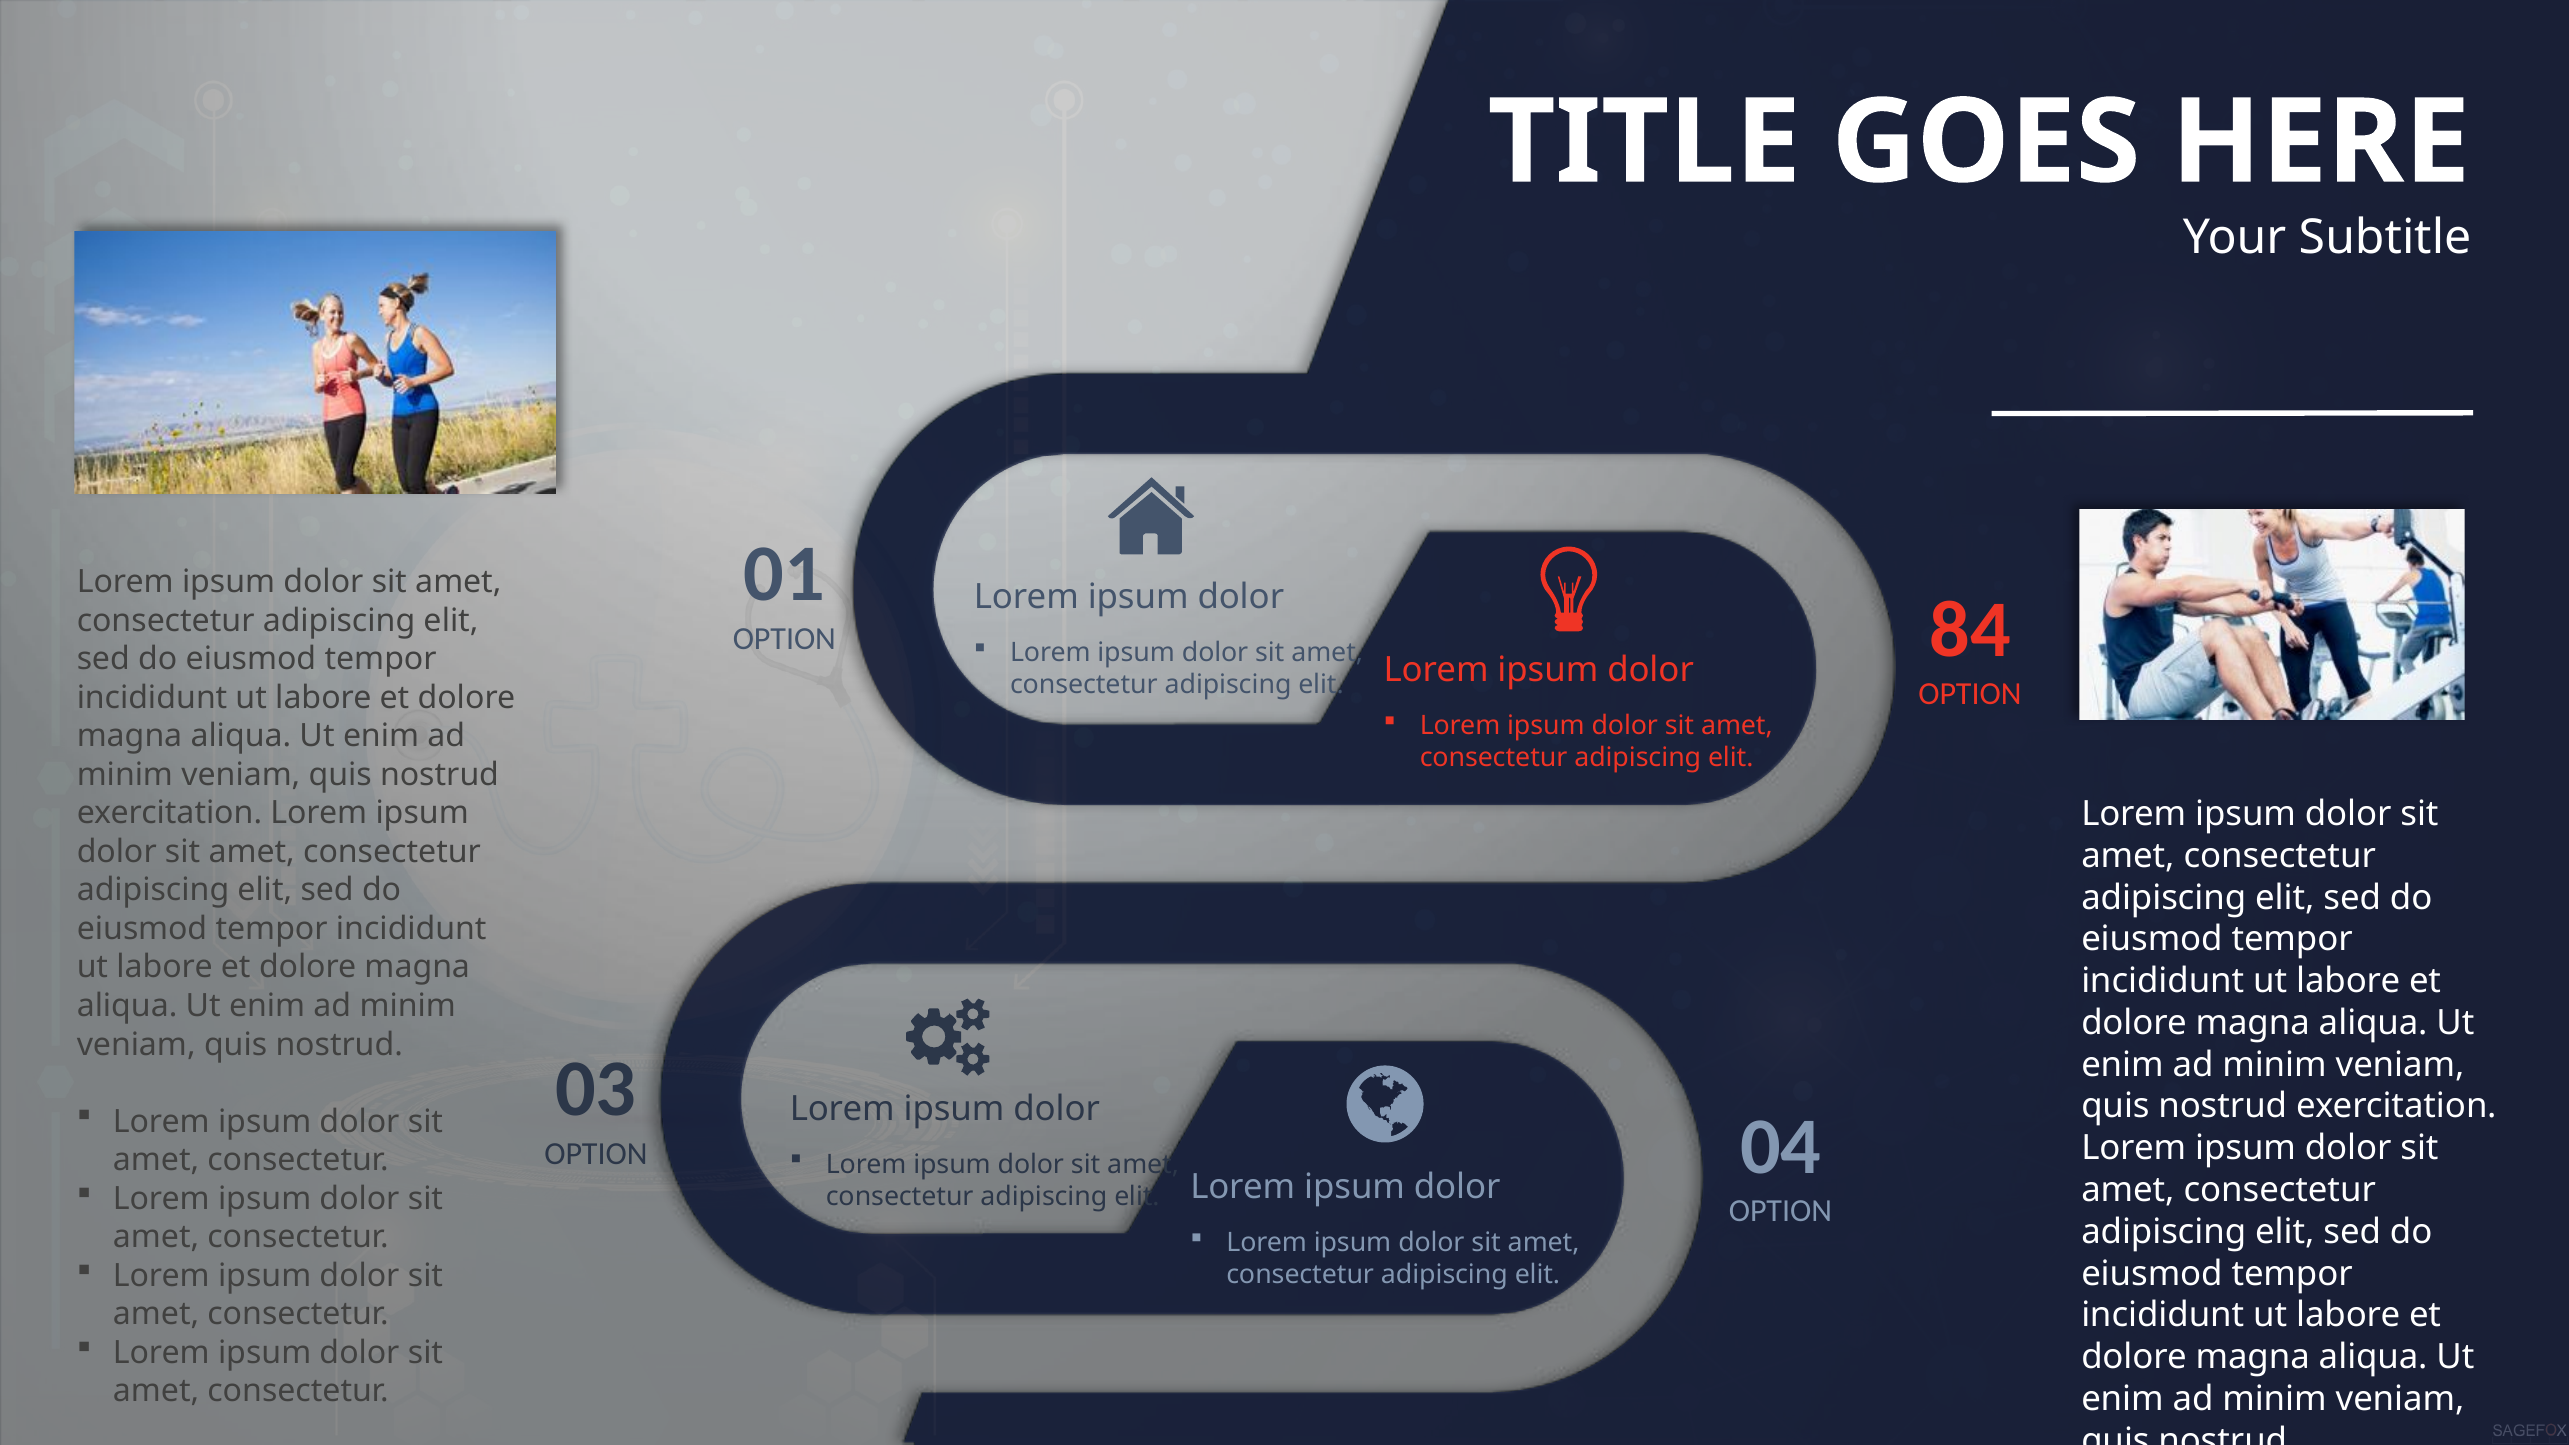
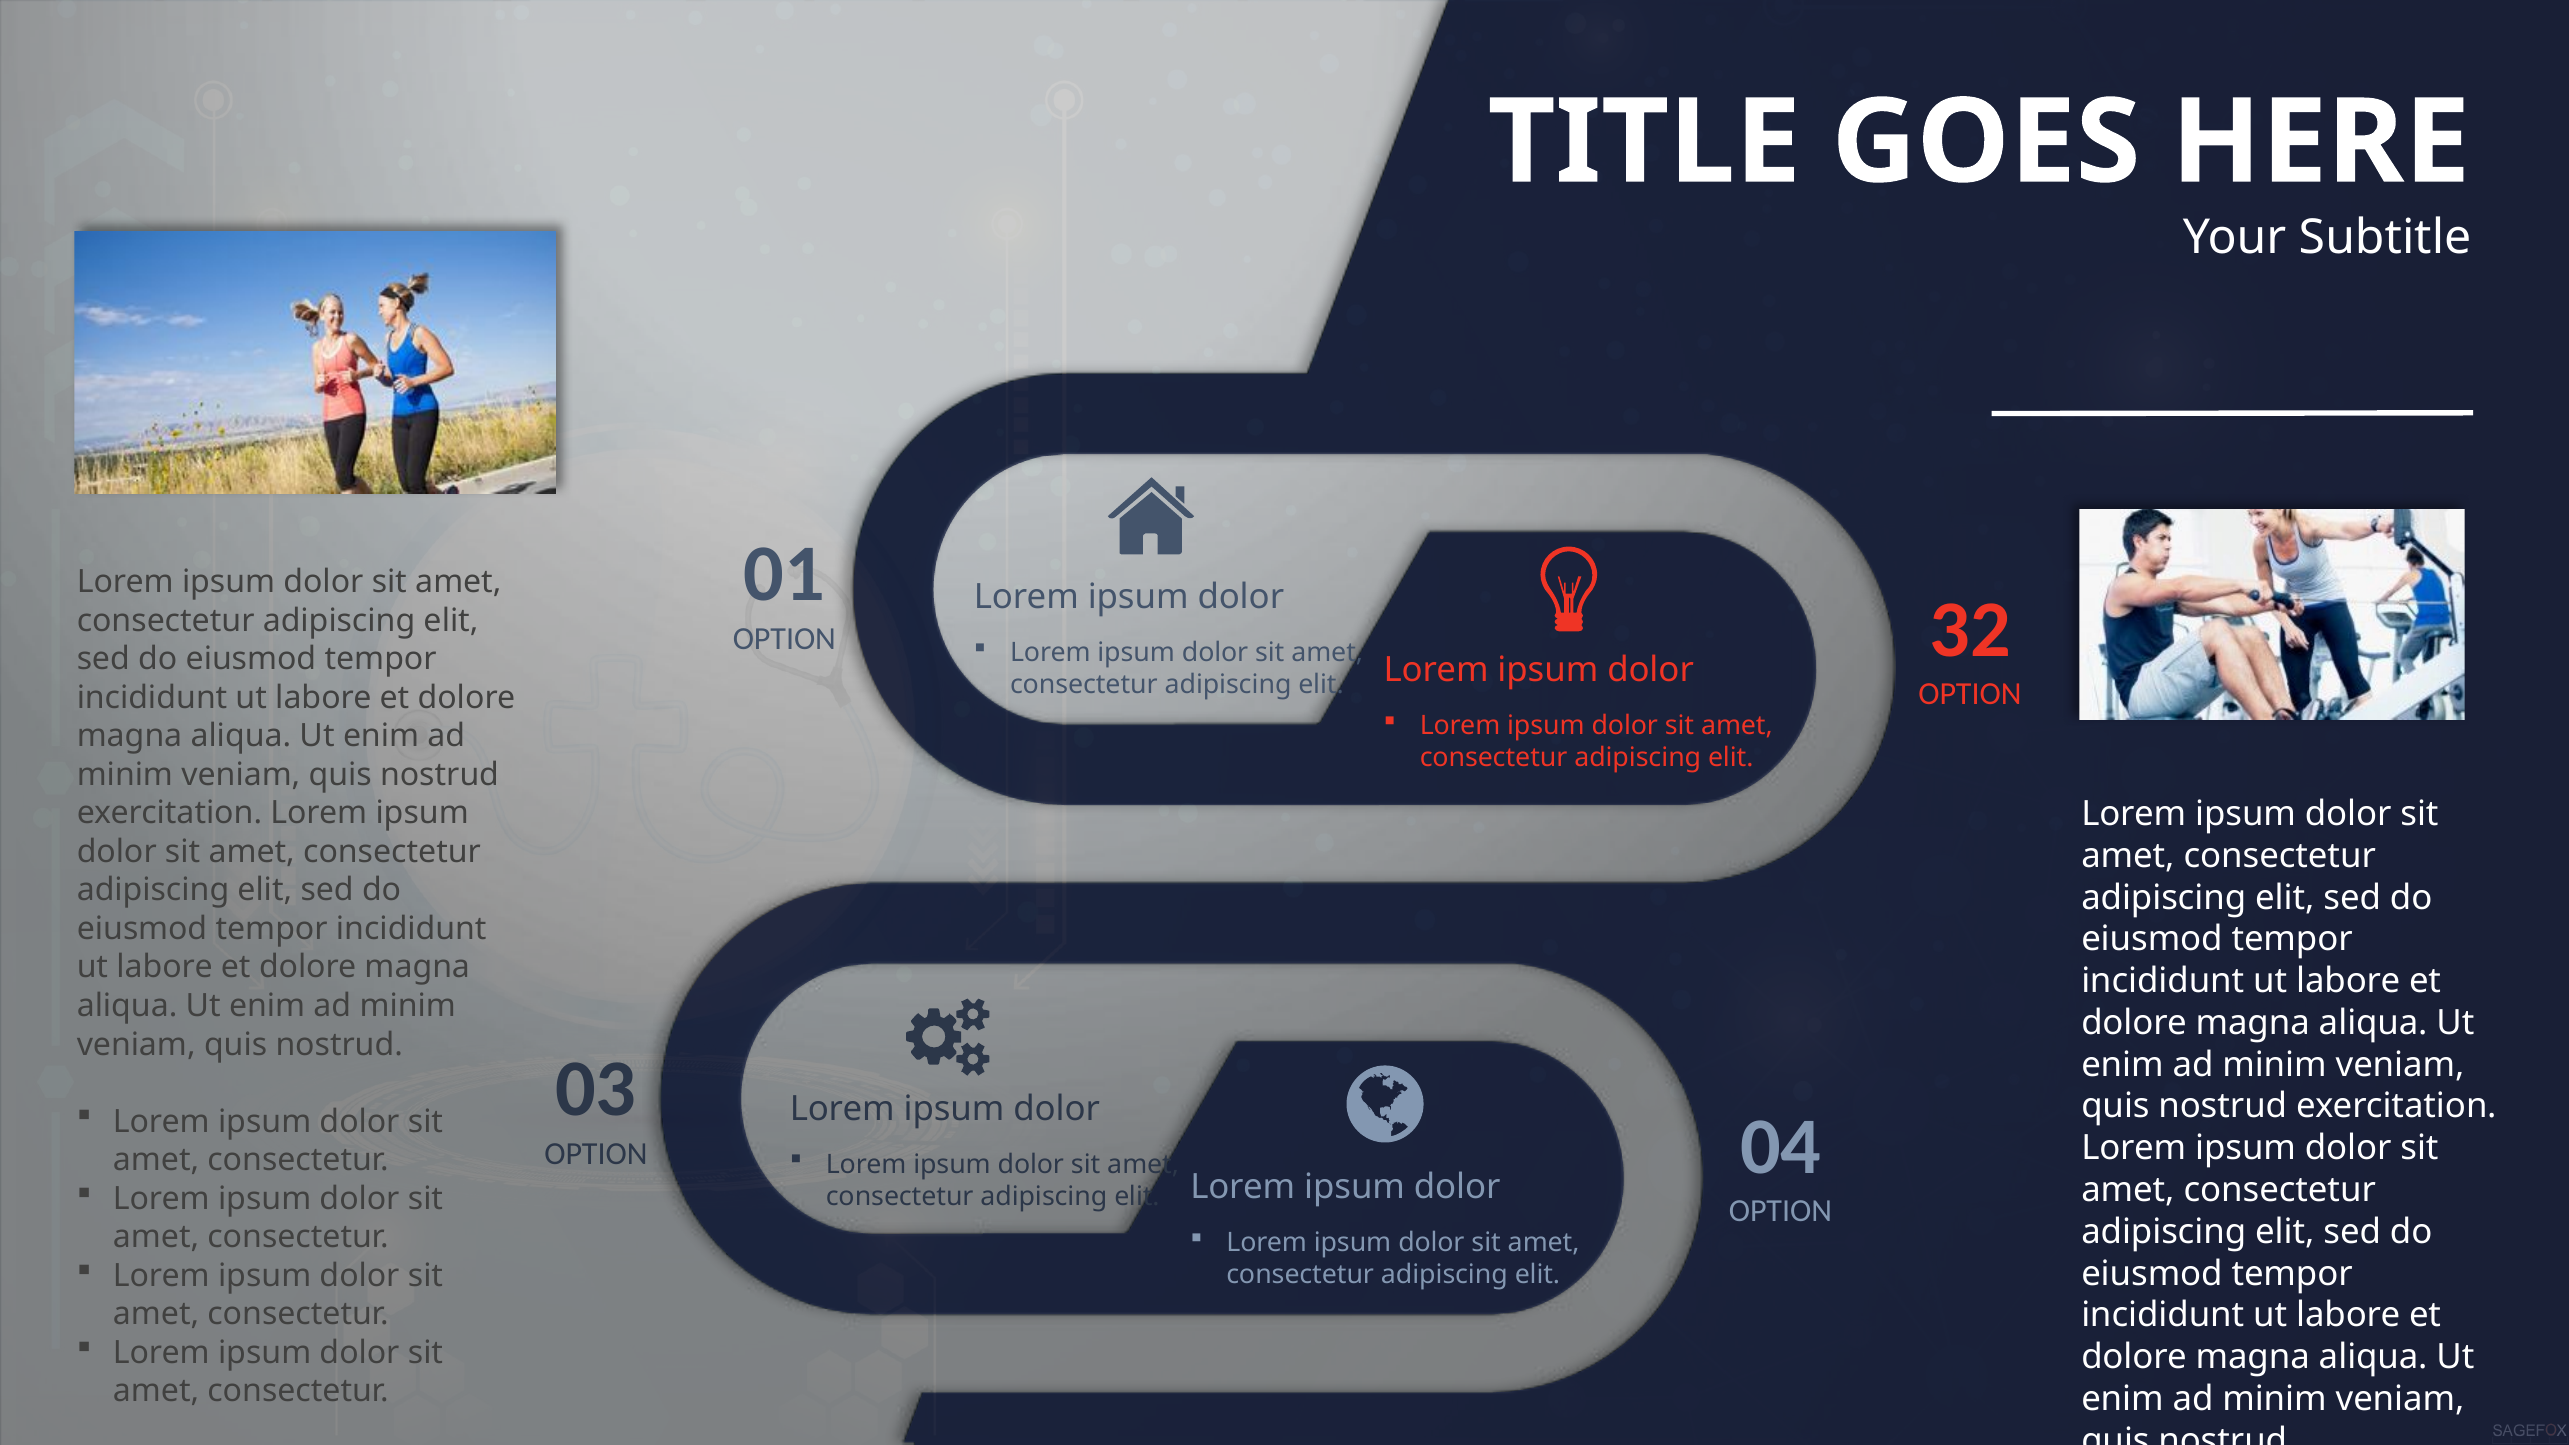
84: 84 -> 32 (1970, 630)
